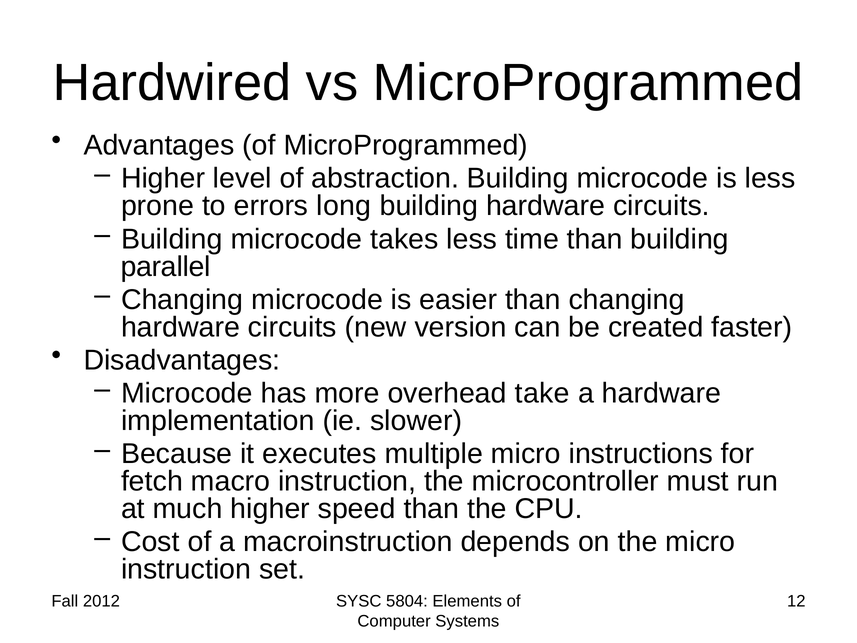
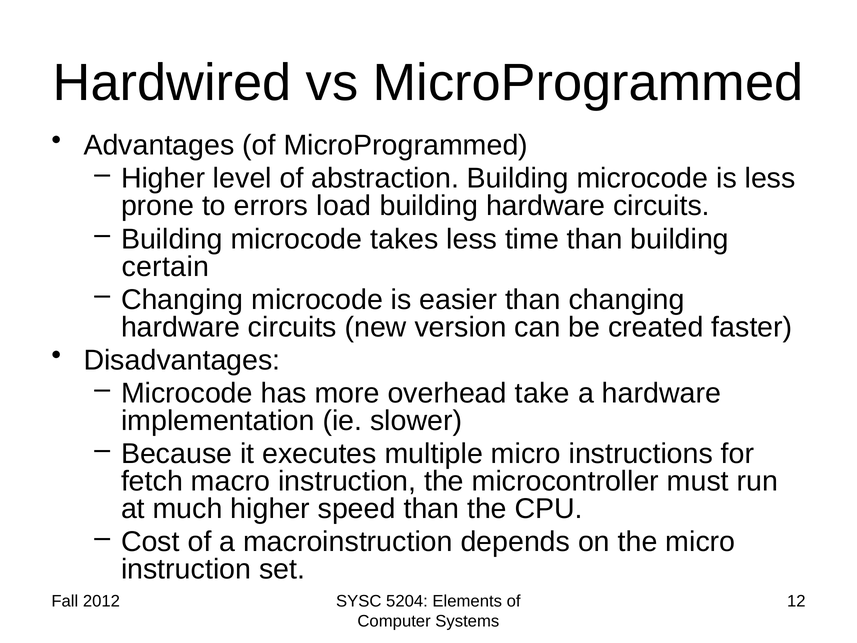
long: long -> load (344, 206)
parallel: parallel -> certain (165, 266)
5804: 5804 -> 5204 (407, 601)
